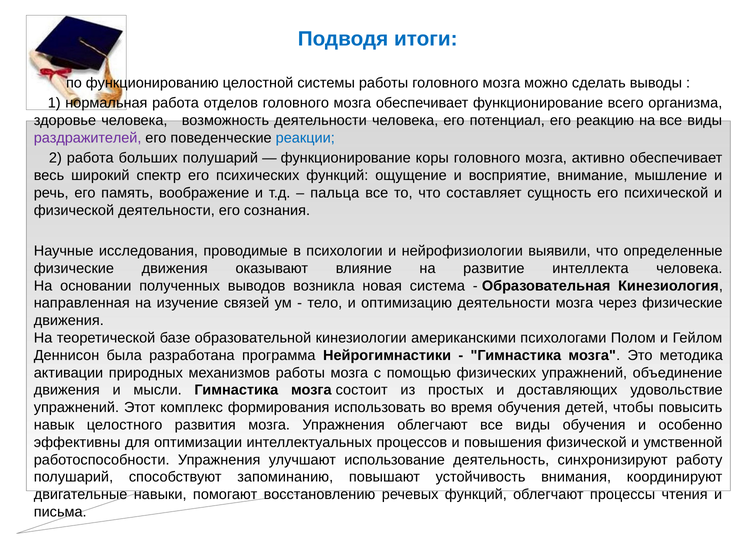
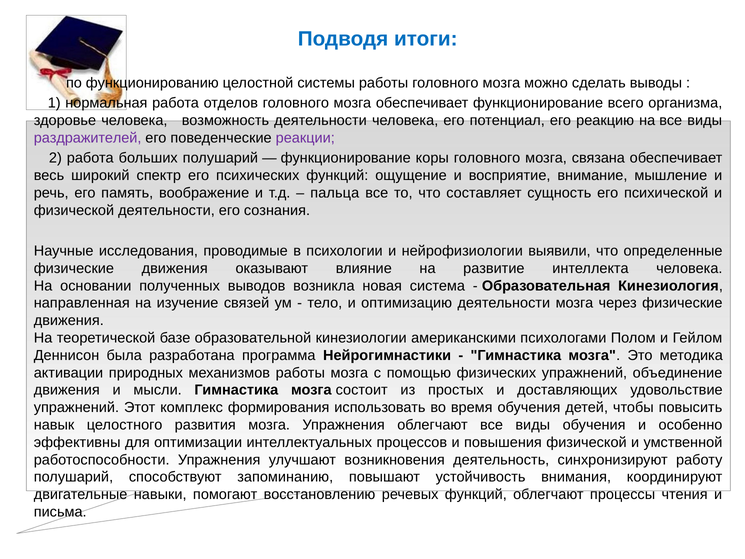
реакции colour: blue -> purple (305, 138)
активно: активно -> связана (598, 158)
использование: использование -> возникновения (395, 460)
